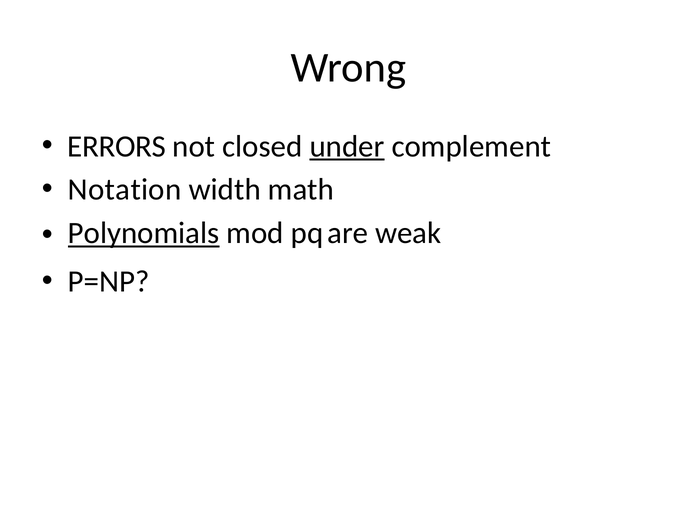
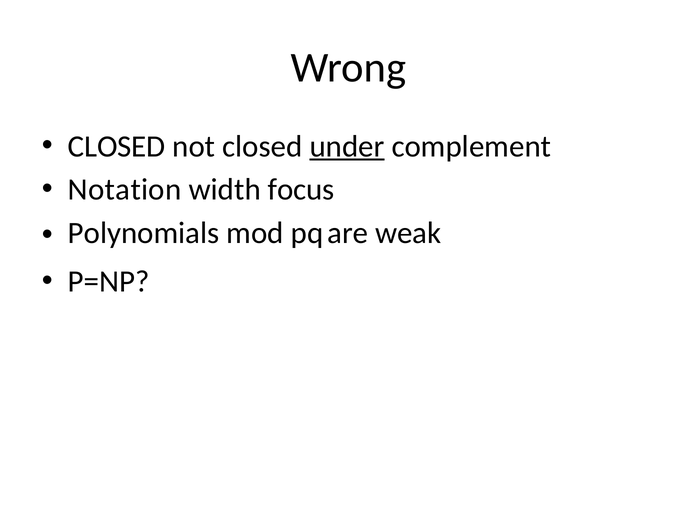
ERRORS: ERRORS -> CLOSED (117, 146)
math: math -> focus (301, 190)
Polynomials underline: present -> none (144, 233)
